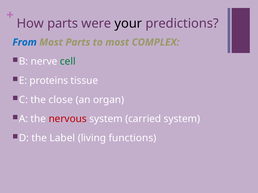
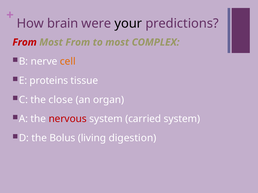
How parts: parts -> brain (63, 24)
From colour: blue -> red (25, 42)
Most Parts: Parts -> From (78, 42)
cell colour: green -> orange (68, 62)
Label: Label -> Bolus (62, 138)
functions: functions -> digestion (132, 138)
